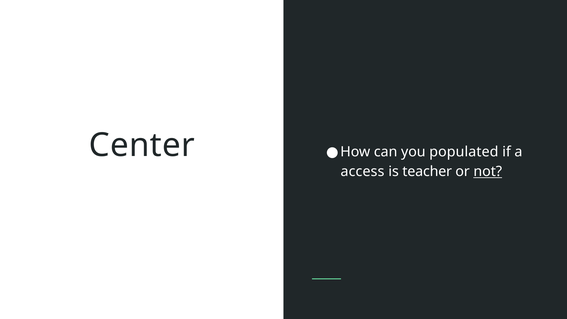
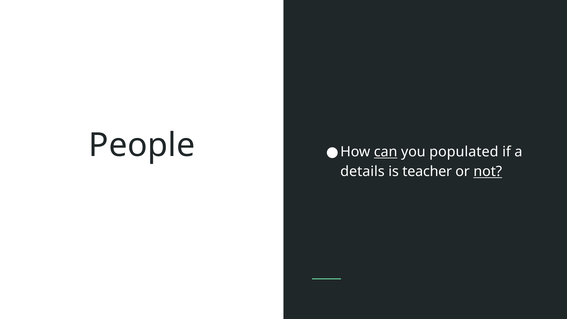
Center: Center -> People (142, 145)
can underline: none -> present (386, 152)
access: access -> details (362, 171)
